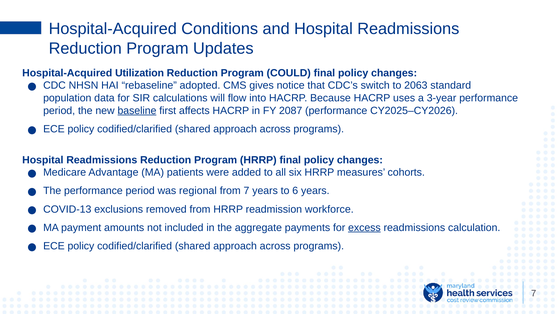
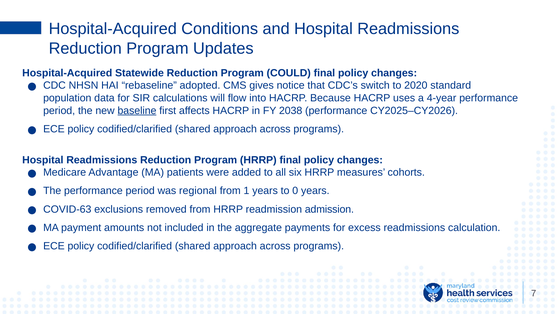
Utilization: Utilization -> Statewide (139, 73)
2063: 2063 -> 2020 (416, 85)
3-year: 3-year -> 4-year (442, 98)
2087: 2087 -> 2038 (291, 111)
from 7: 7 -> 1 (246, 191)
6: 6 -> 0 (295, 191)
COVID-13: COVID-13 -> COVID-63 (67, 209)
workforce: workforce -> admission (329, 209)
excess underline: present -> none (364, 228)
